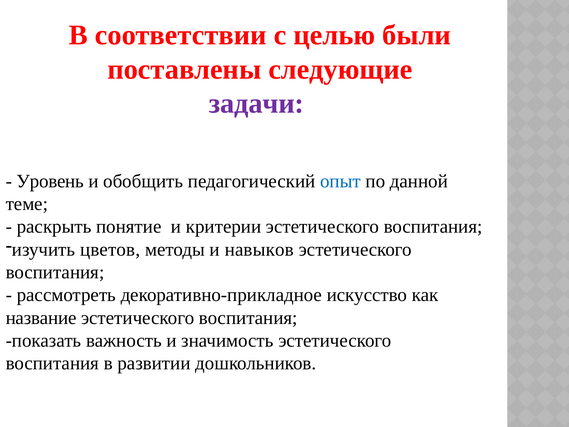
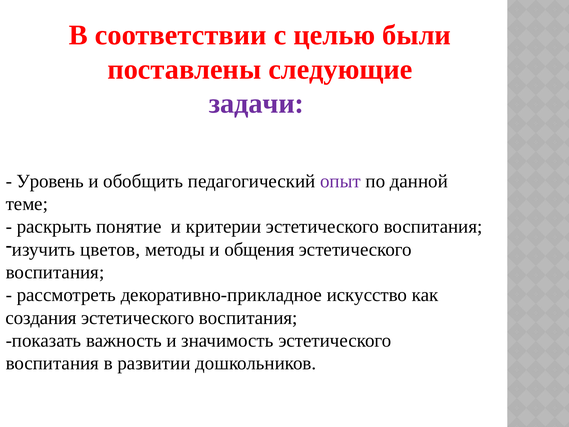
опыт colour: blue -> purple (340, 181)
навыков: навыков -> общения (259, 249)
название: название -> создания (41, 318)
